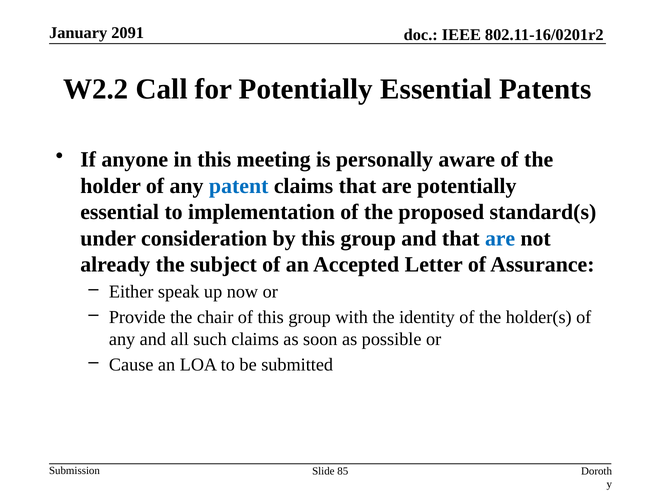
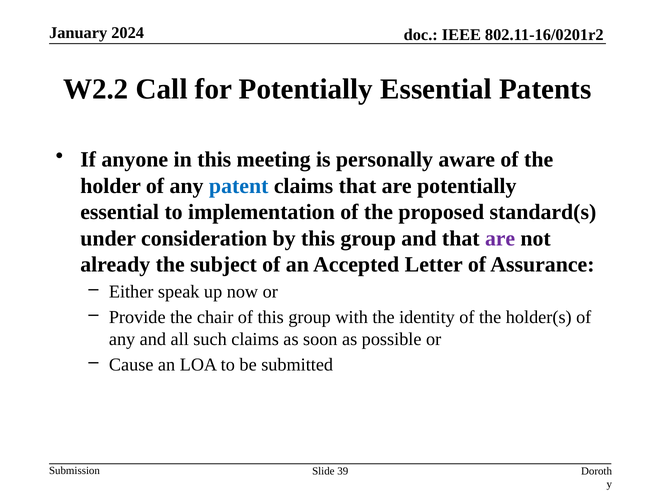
2091: 2091 -> 2024 (128, 33)
are colour: blue -> purple (500, 238)
85: 85 -> 39 (343, 471)
